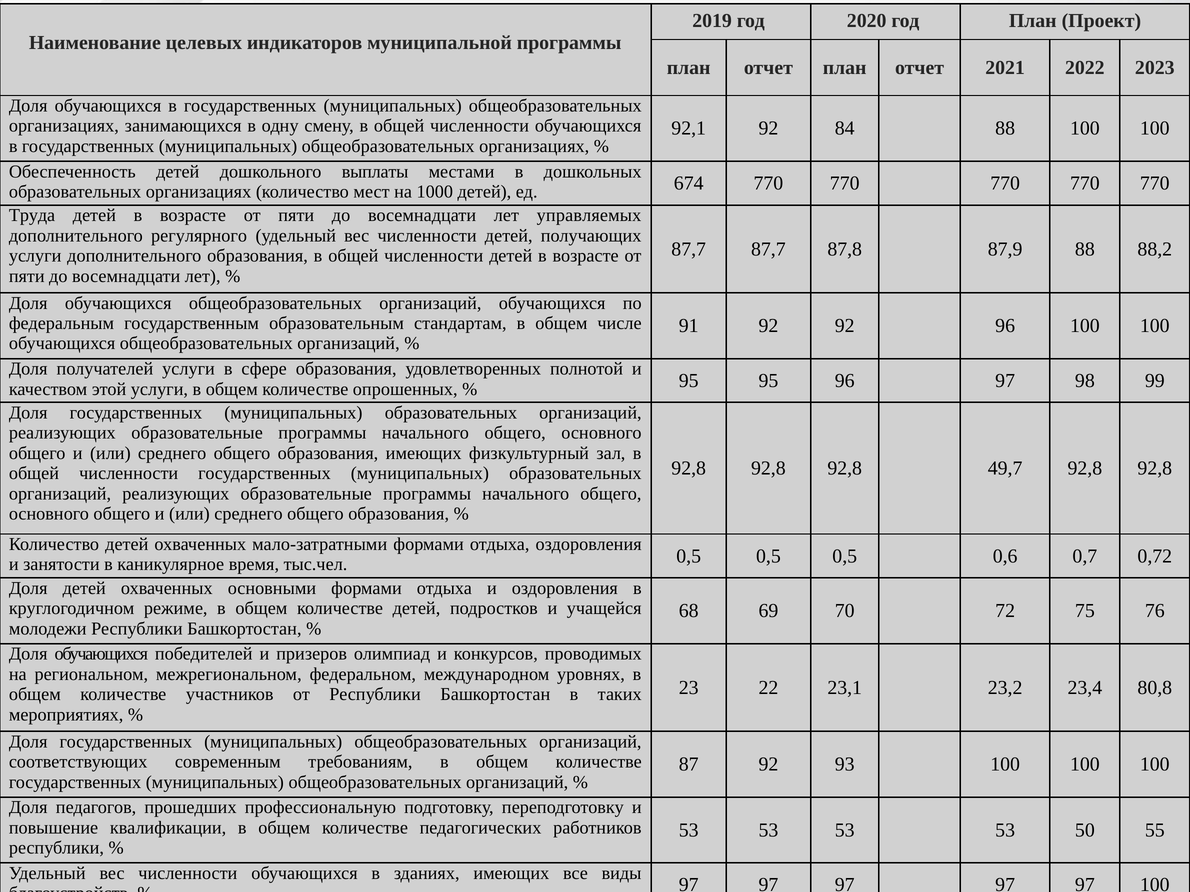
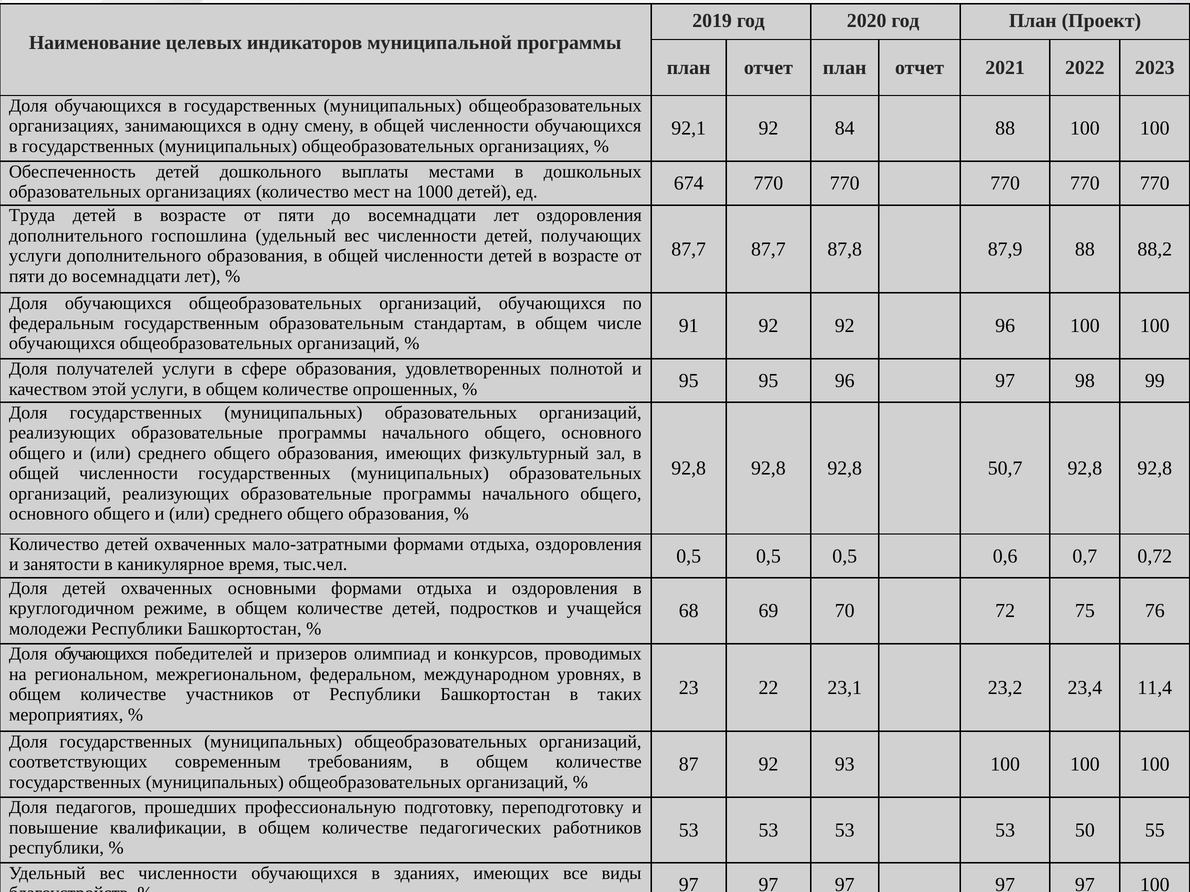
лет управляемых: управляемых -> оздоровления (589, 215)
регулярного: регулярного -> госпошлина (199, 236)
49,7: 49,7 -> 50,7 (1005, 469)
80,8: 80,8 -> 11,4 (1155, 688)
